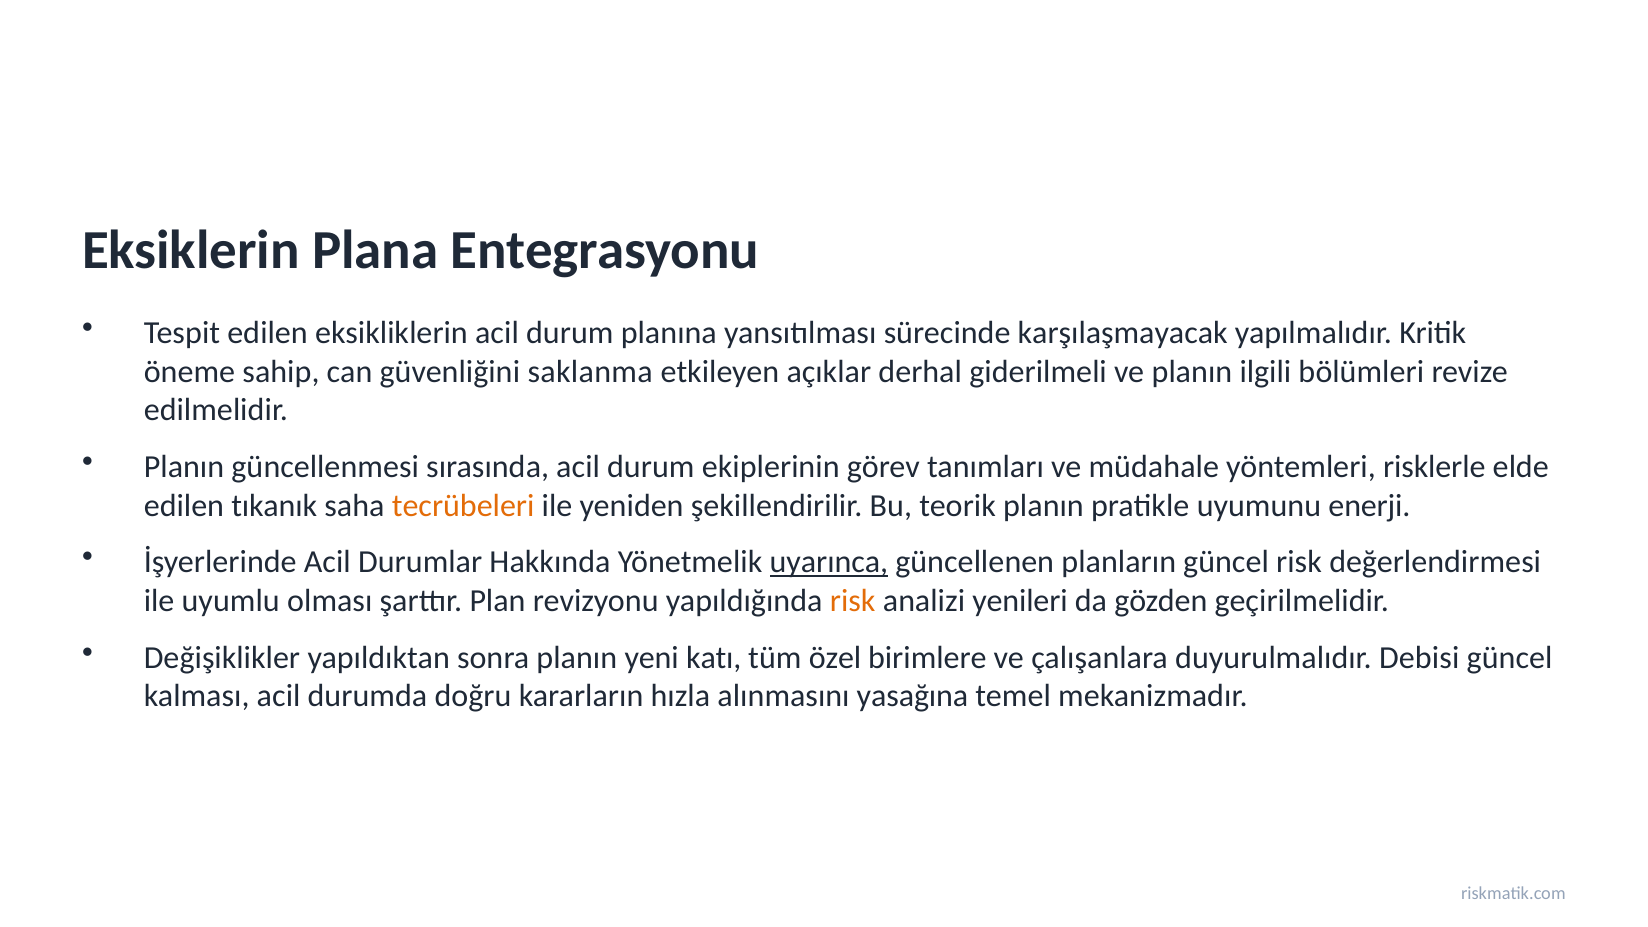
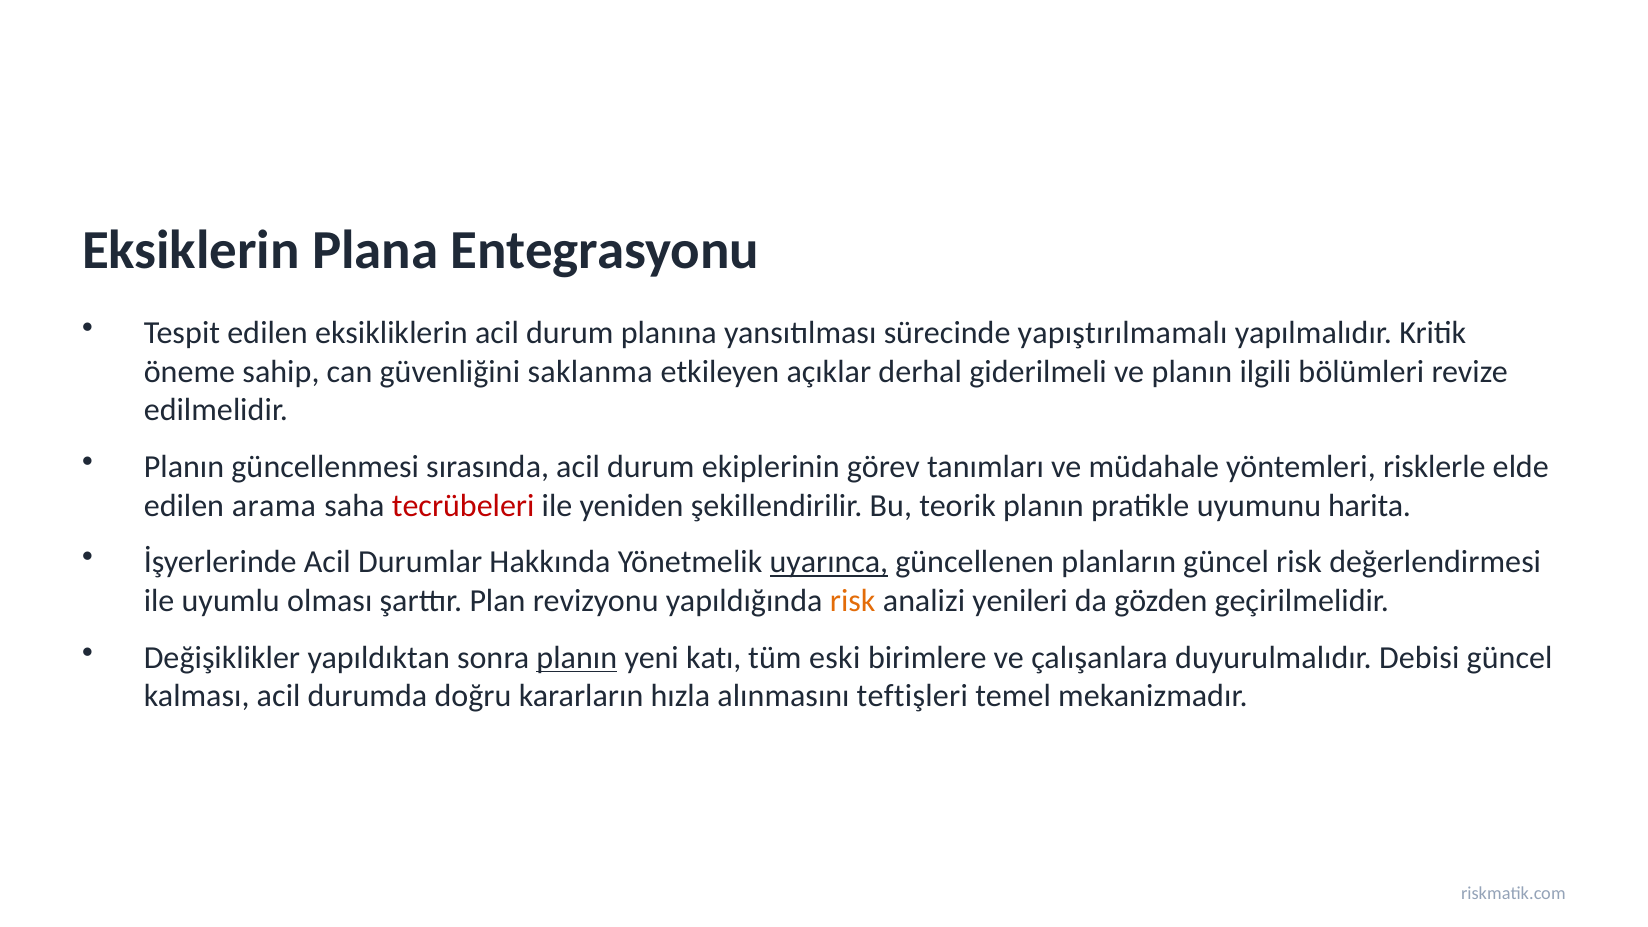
karşılaşmayacak: karşılaşmayacak -> yapıştırılmamalı (1123, 333)
tıkanık: tıkanık -> arama (274, 506)
tecrübeleri colour: orange -> red (463, 506)
enerji: enerji -> harita (1370, 506)
planın underline: none -> present (577, 658)
özel: özel -> eski (835, 658)
yasağına: yasağına -> teftişleri (912, 696)
